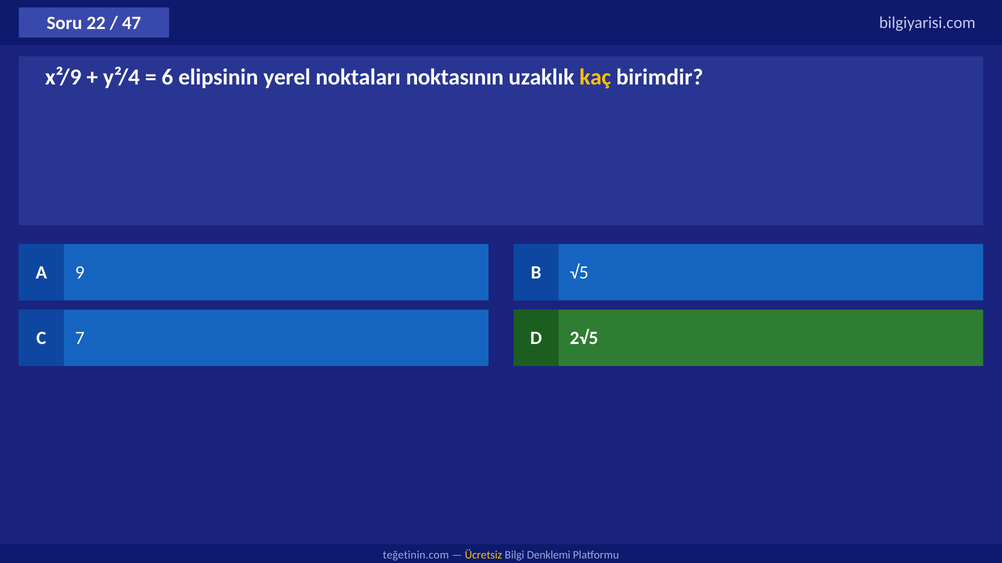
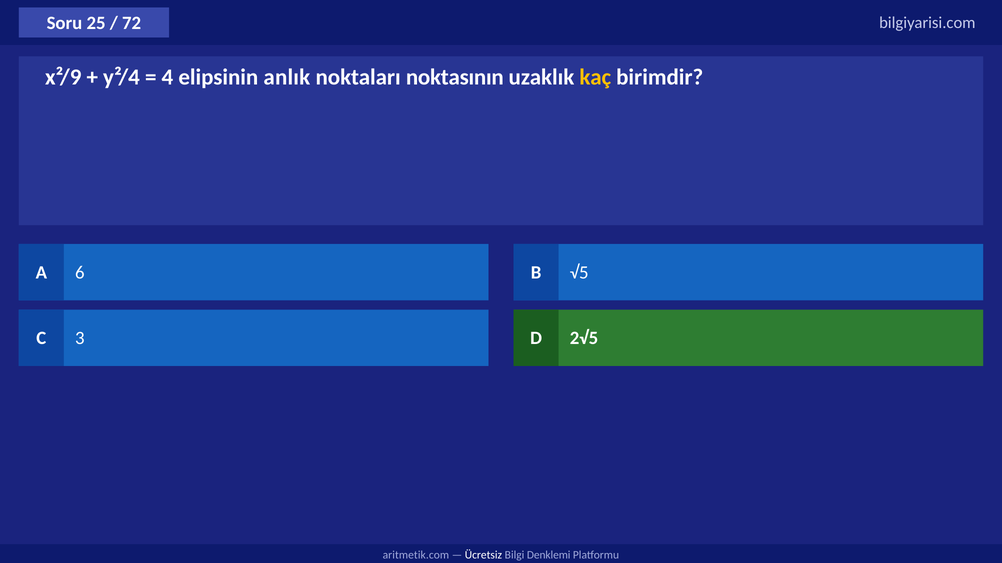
22: 22 -> 25 (96, 23)
47: 47 -> 72 (132, 23)
6: 6 -> 4 (167, 77)
yerel: yerel -> anlık (287, 77)
9: 9 -> 6 (80, 273)
7: 7 -> 3 (80, 338)
teğetinin.com: teğetinin.com -> aritmetik.com (416, 556)
Ücretsiz colour: yellow -> white (483, 556)
